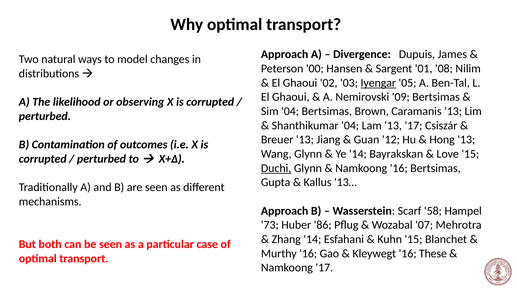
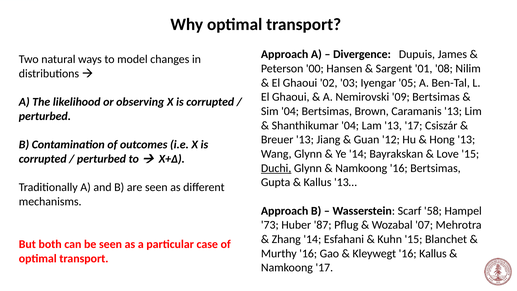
Iyengar underline: present -> none (378, 83)
86: 86 -> 87 (323, 225)
16 These: These -> Kallus (433, 253)
